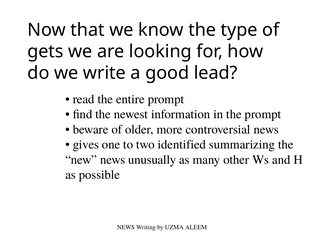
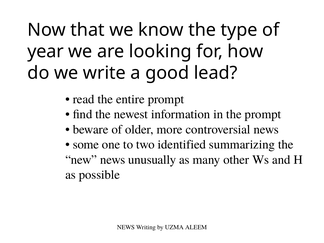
gets: gets -> year (46, 51)
gives: gives -> some (86, 145)
